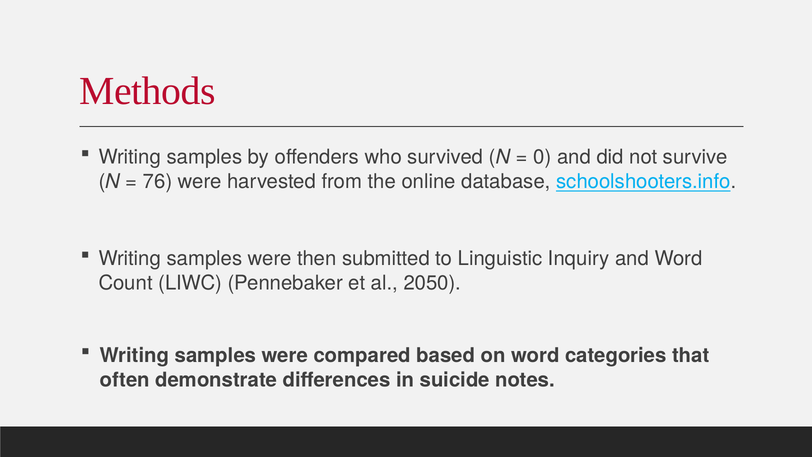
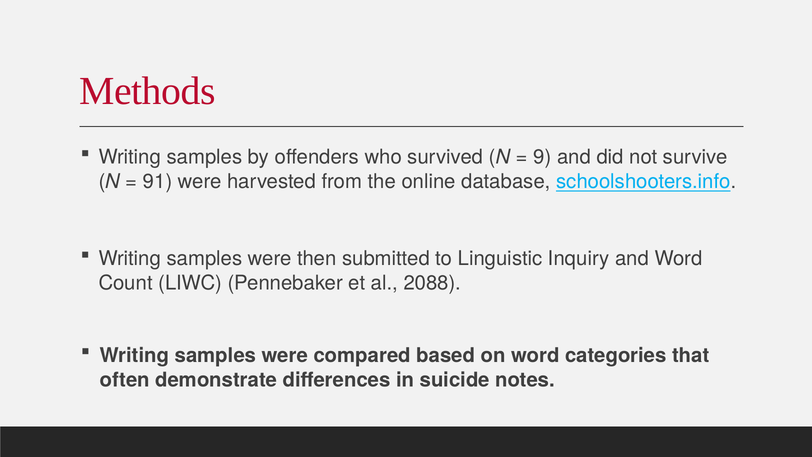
0: 0 -> 9 (542, 157)
76: 76 -> 91 (158, 181)
2050: 2050 -> 2088 (432, 283)
